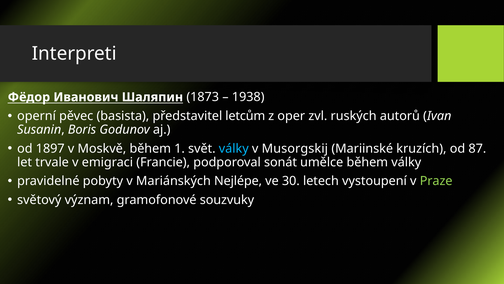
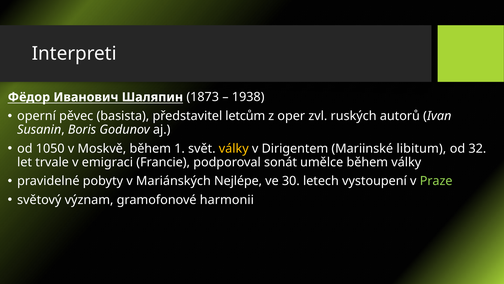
1897: 1897 -> 1050 (50, 148)
války colour: light blue -> yellow (234, 148)
Musorgskij: Musorgskij -> Dirigentem (295, 148)
kruzích: kruzích -> libitum (421, 148)
87: 87 -> 32 (477, 148)
souzvuky: souzvuky -> harmonii (227, 200)
